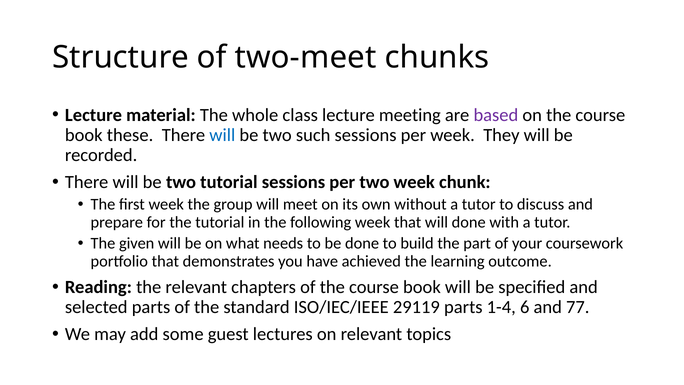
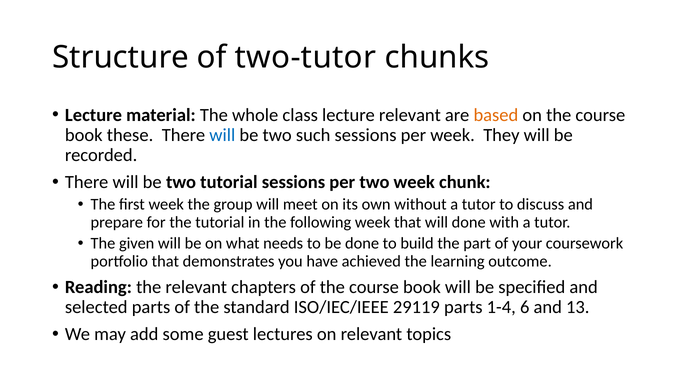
two-meet: two-meet -> two-tutor (305, 57)
lecture meeting: meeting -> relevant (410, 115)
based colour: purple -> orange (496, 115)
77: 77 -> 13 (578, 307)
